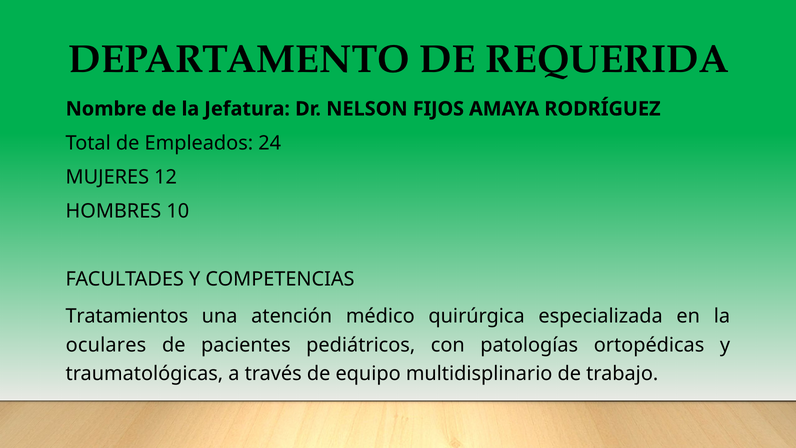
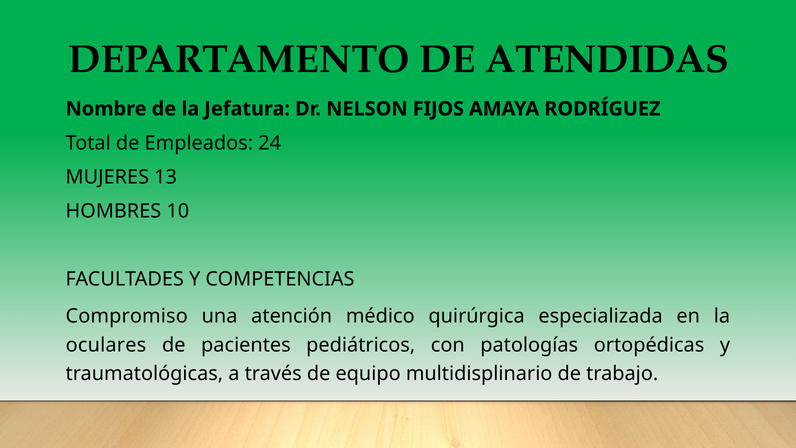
REQUERIDA: REQUERIDA -> ATENDIDAS (607, 59)
12: 12 -> 13 (166, 177)
Tratamientos: Tratamientos -> Compromiso (127, 316)
